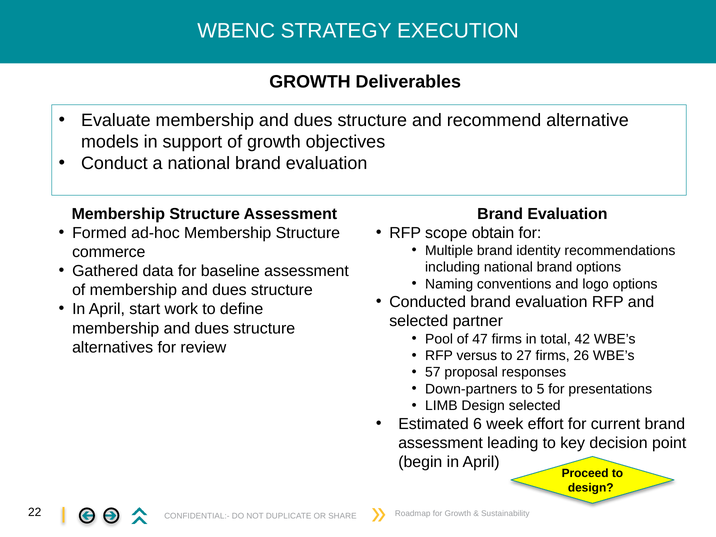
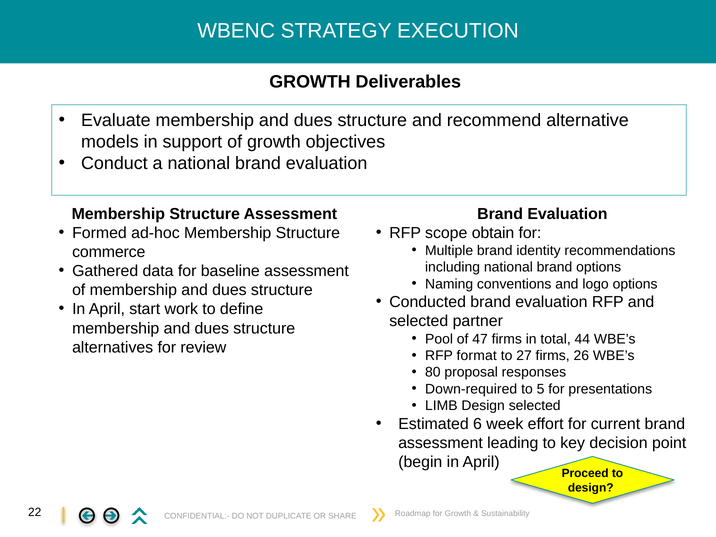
42: 42 -> 44 (582, 339)
versus: versus -> format (477, 356)
57: 57 -> 80 (433, 372)
Down-partners: Down-partners -> Down-required (471, 389)
